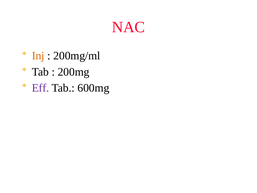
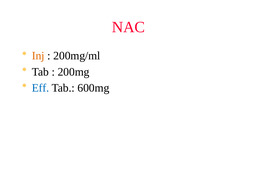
Eff colour: purple -> blue (40, 88)
